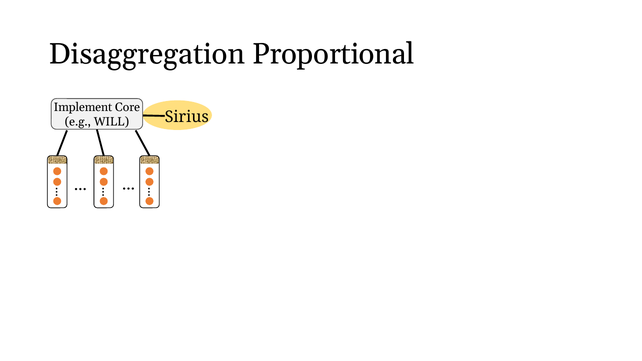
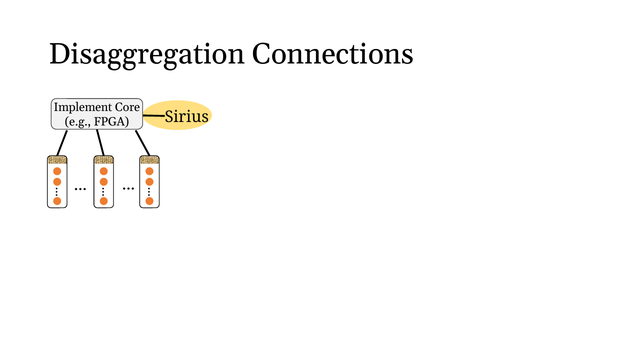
Proportional: Proportional -> Connections (333, 54)
WILL: WILL -> FPGA (111, 122)
